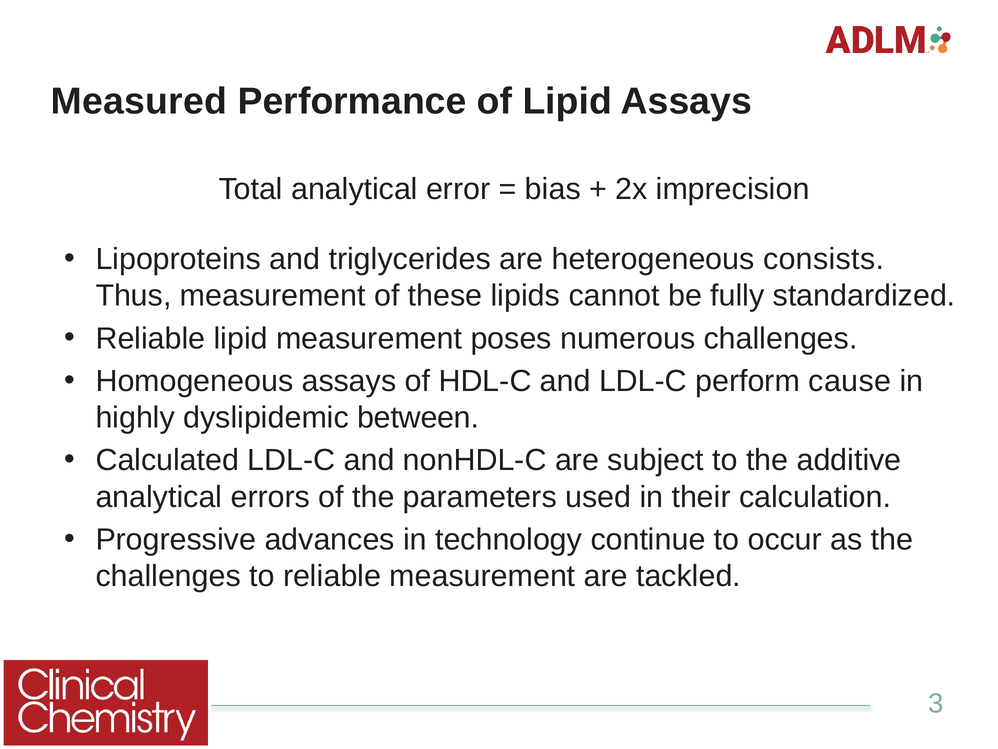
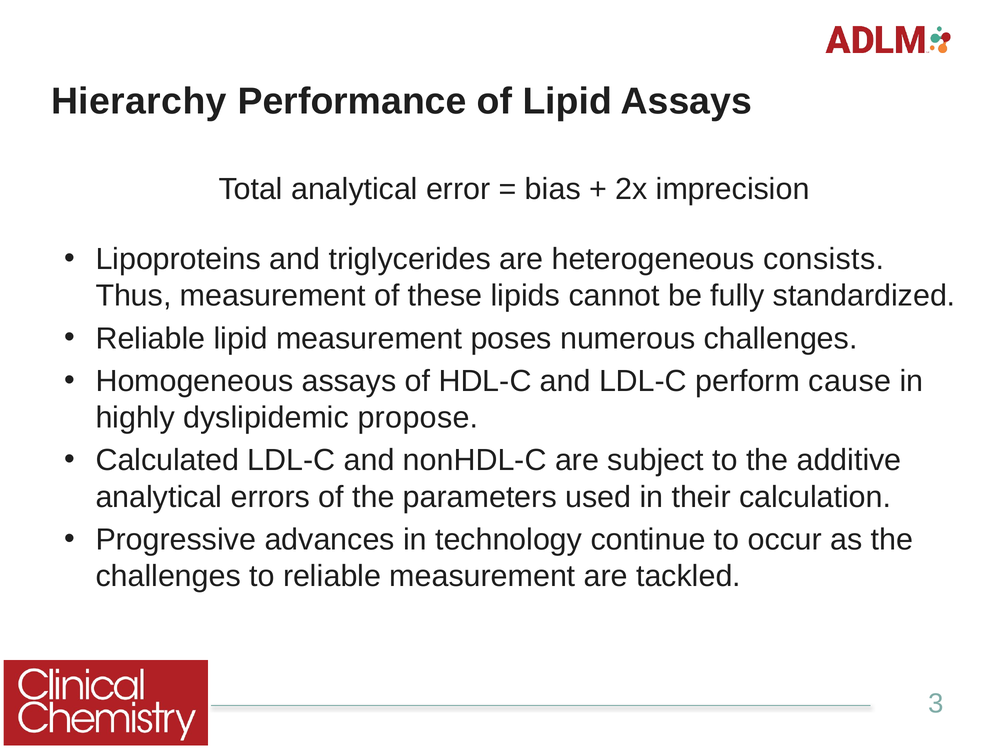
Measured: Measured -> Hierarchy (139, 101)
between: between -> propose (418, 417)
